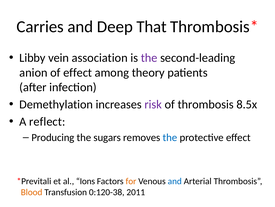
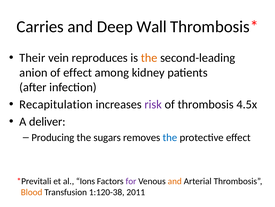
That: That -> Wall (152, 27)
Libby: Libby -> Their (32, 58)
association: association -> reproduces (100, 58)
the colour: purple -> orange (149, 58)
theory: theory -> kidney (148, 72)
Demethylation: Demethylation -> Recapitulation (56, 104)
8.5x: 8.5x -> 4.5x (247, 104)
reflect: reflect -> deliver (47, 121)
for colour: orange -> purple (131, 181)
and colour: blue -> orange (175, 181)
0:120-38: 0:120-38 -> 1:120-38 (107, 192)
